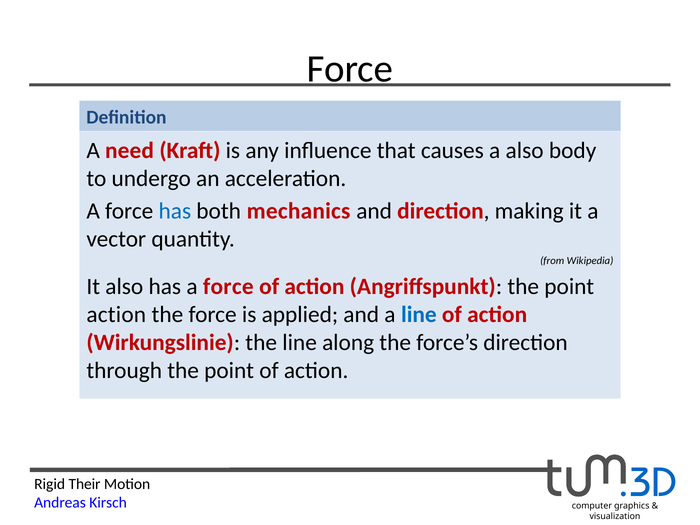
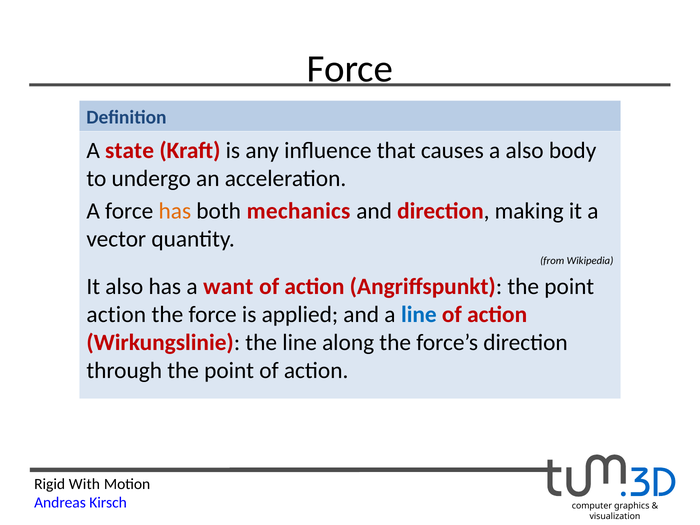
need: need -> state (130, 150)
has colour: blue -> orange (175, 211)
has a force: force -> want (228, 287)
Their: Their -> With (84, 484)
